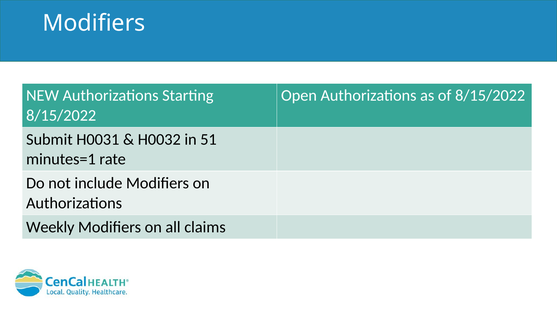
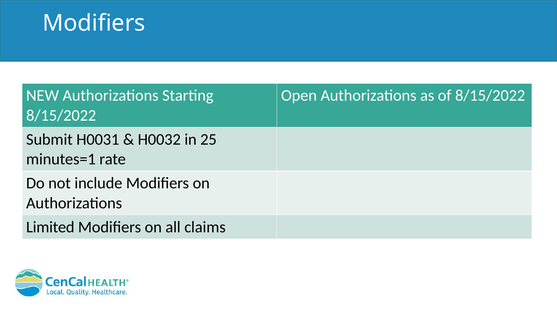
51: 51 -> 25 (208, 139)
Weekly: Weekly -> Limited (50, 227)
